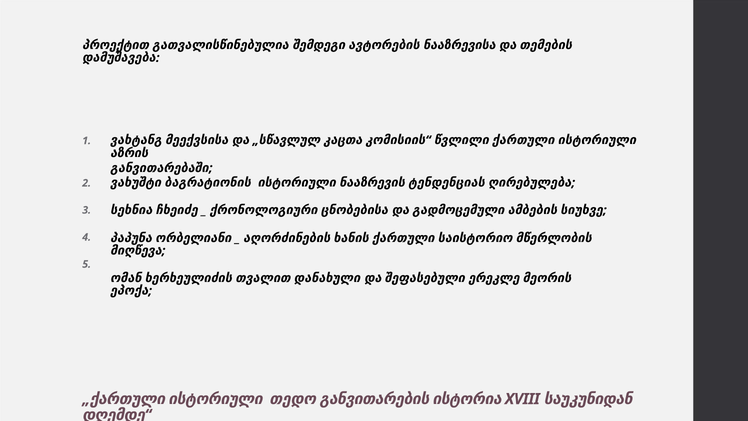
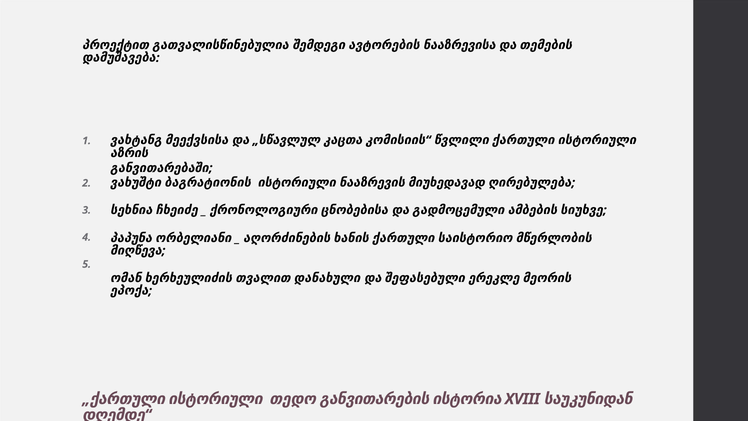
ტენდენციას: ტენდენციას -> მიუხედავად (447, 183)
